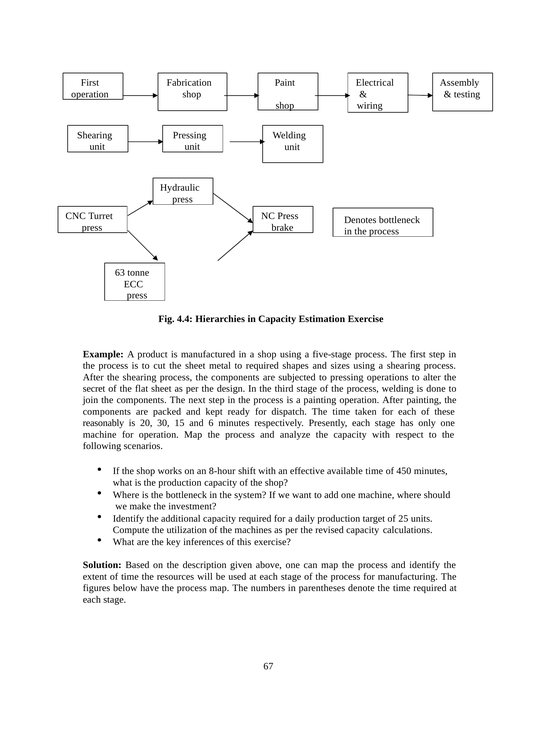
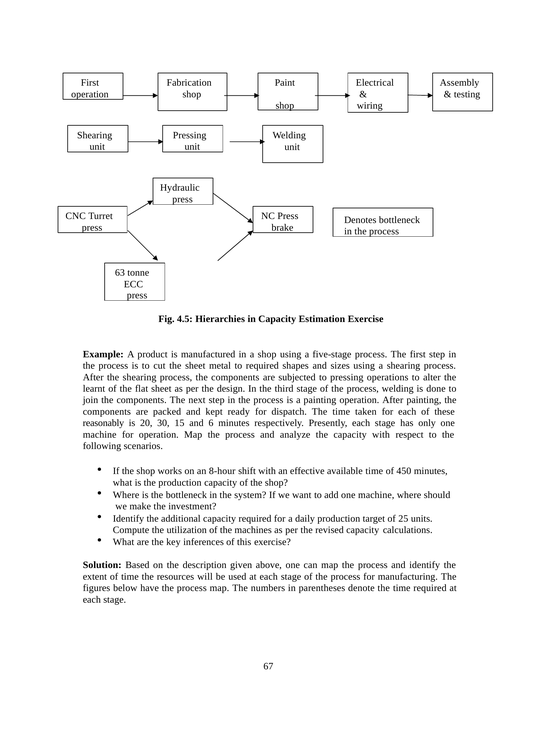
4.4: 4.4 -> 4.5 (185, 319)
secret: secret -> learnt (94, 388)
